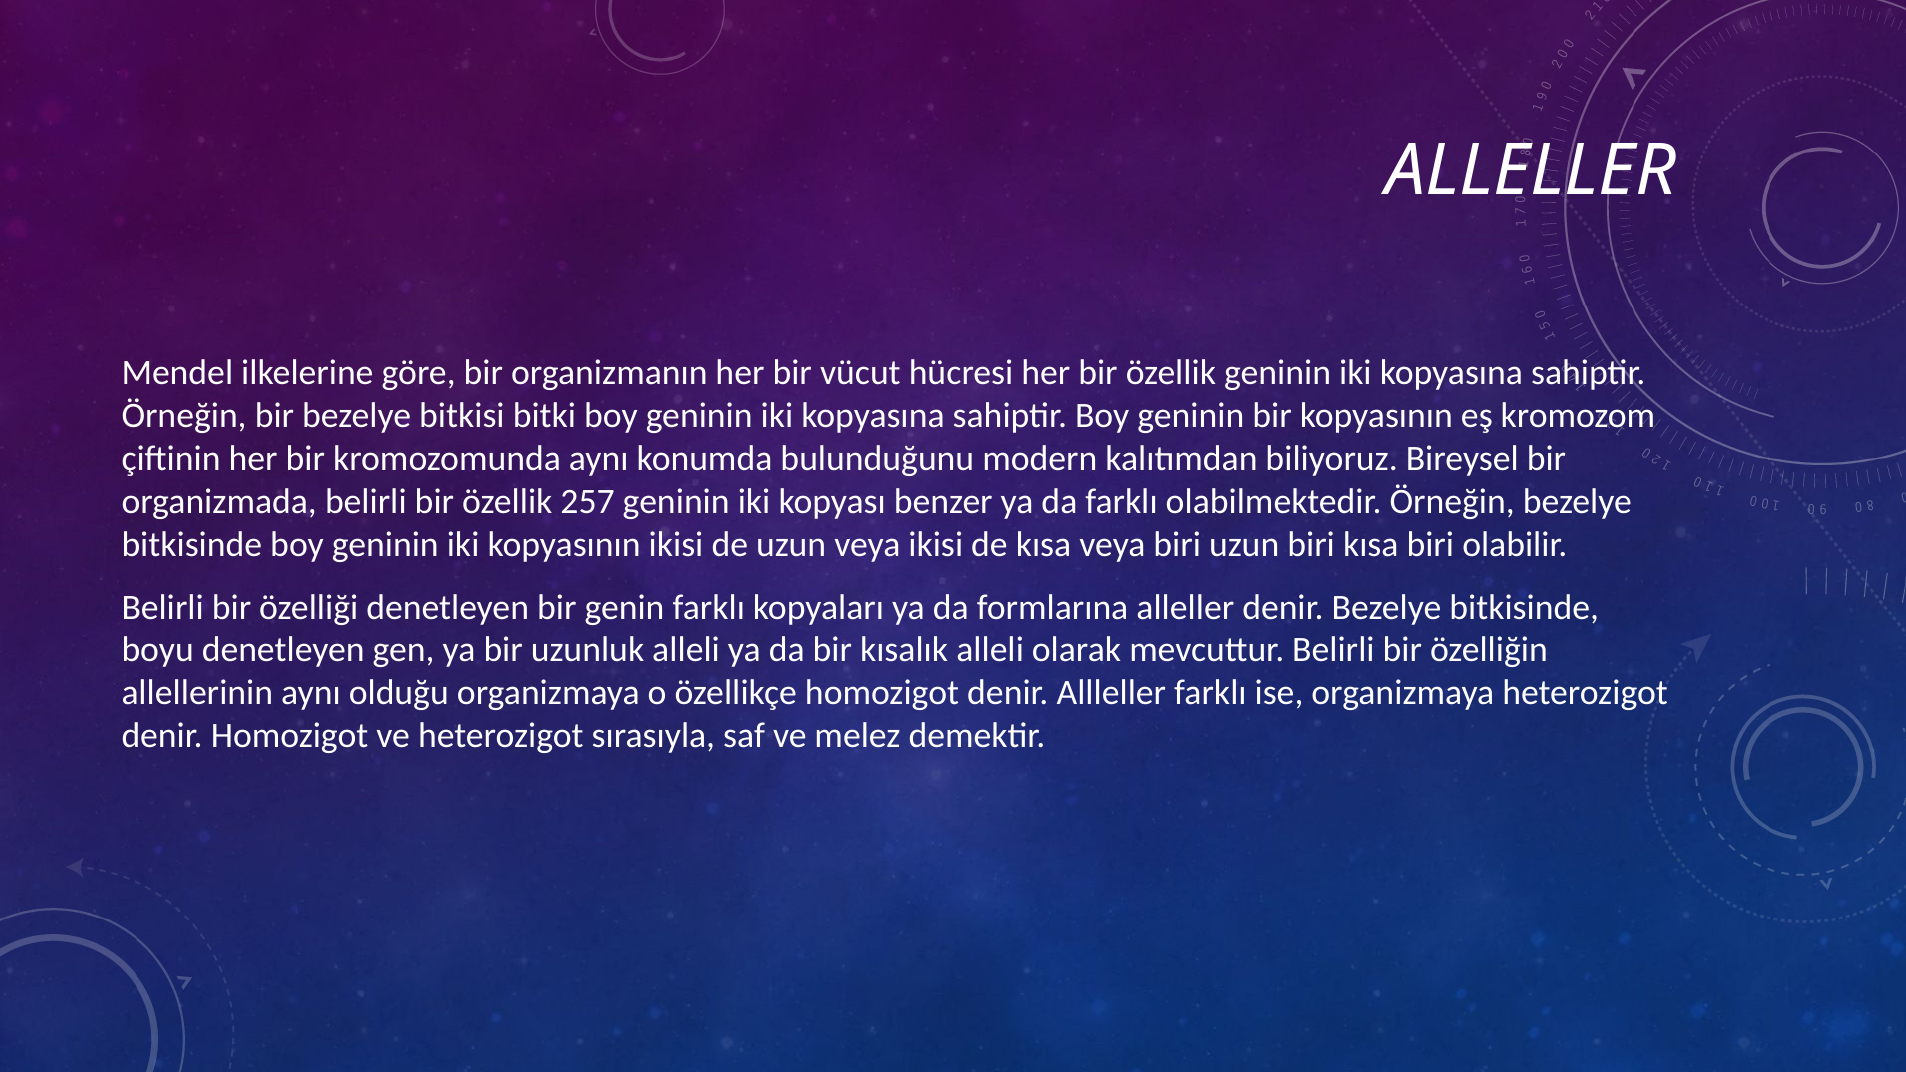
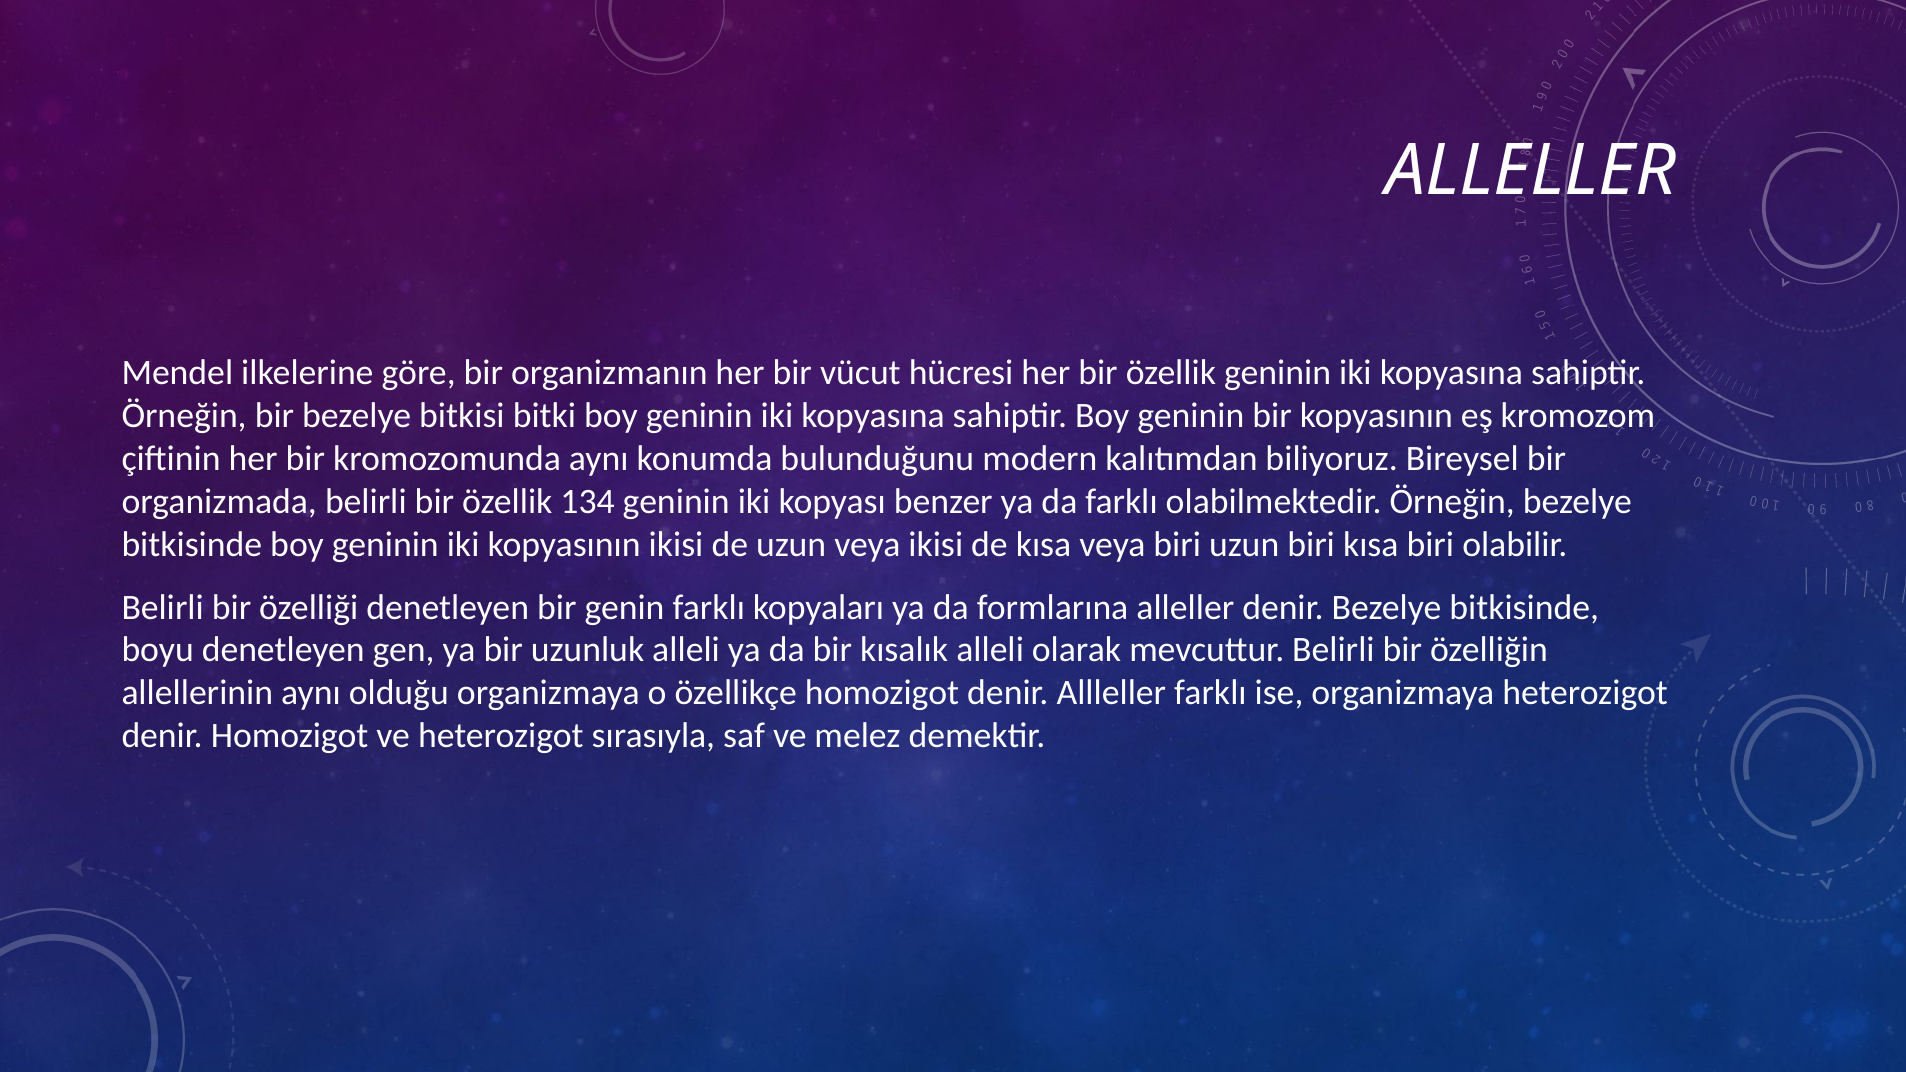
257: 257 -> 134 (588, 502)
